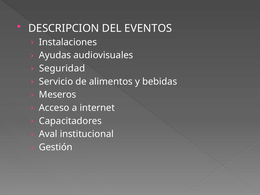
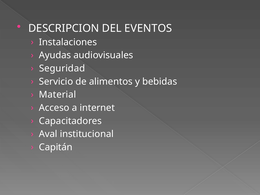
Meseros: Meseros -> Material (58, 95)
Gestión: Gestión -> Capitán (56, 147)
